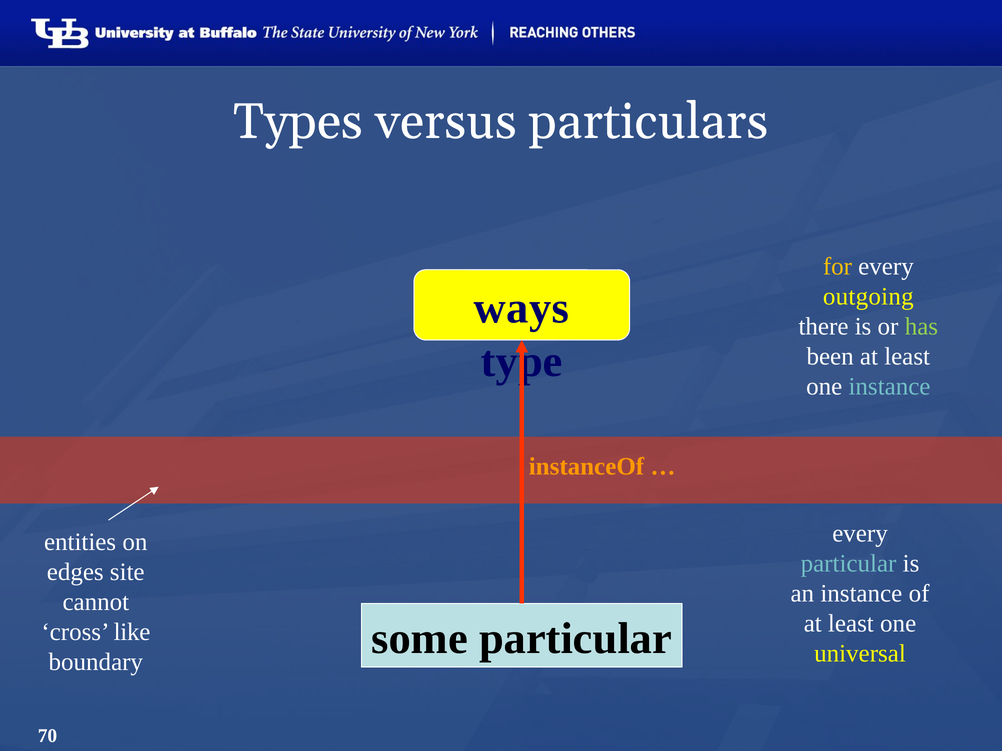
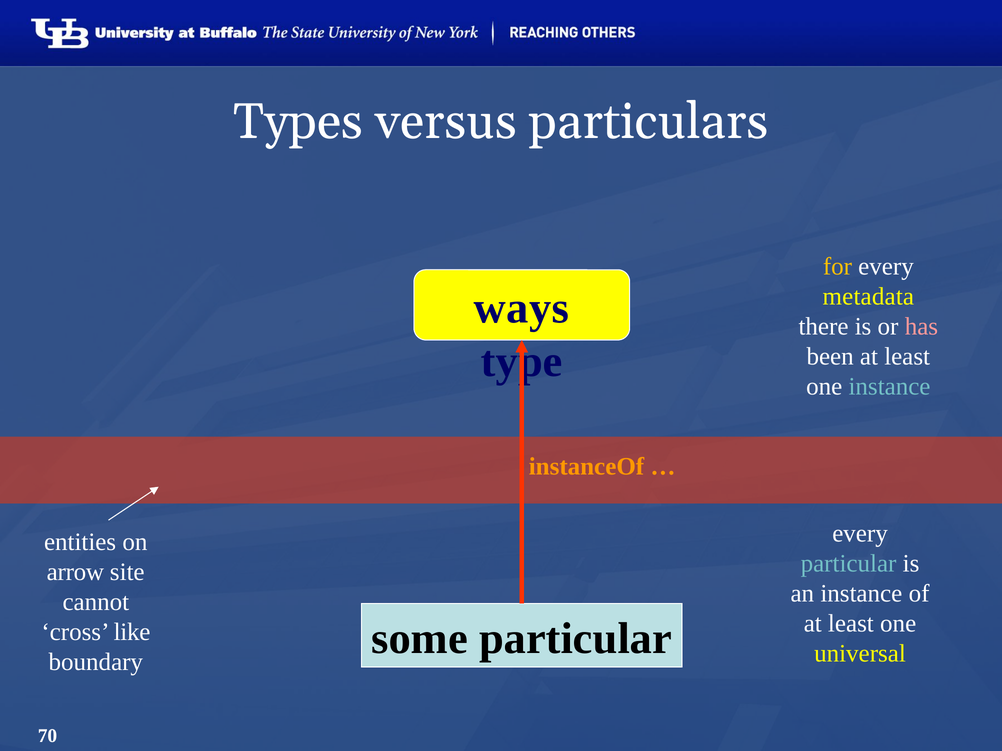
outgoing: outgoing -> metadata (868, 297)
has colour: light green -> pink (921, 327)
edges: edges -> arrow (75, 572)
